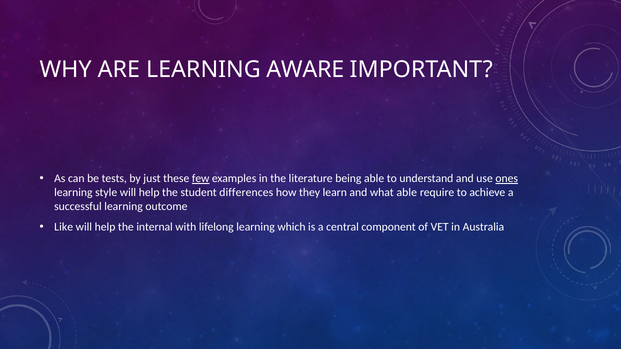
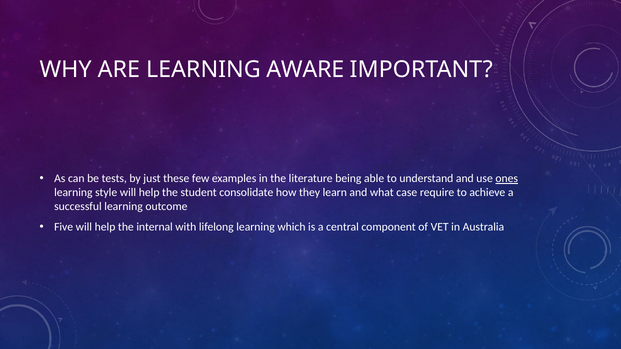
few underline: present -> none (201, 179)
differences: differences -> consolidate (246, 193)
what able: able -> case (407, 193)
Like: Like -> Five (64, 227)
